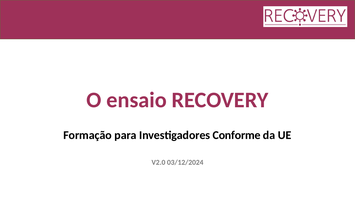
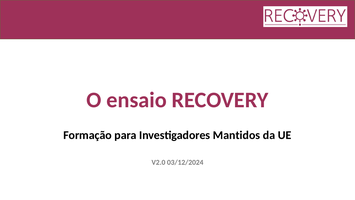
Conforme: Conforme -> Mantidos (237, 135)
